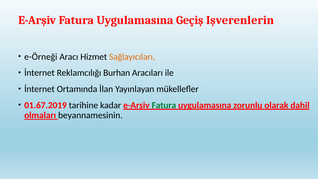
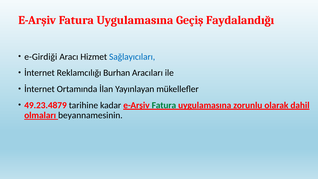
Işverenlerin: Işverenlerin -> Faydalandığı (240, 20)
e-Örneği: e-Örneği -> e-Girdiği (41, 57)
Sağlayıcıları colour: orange -> blue (132, 57)
01.67.2019: 01.67.2019 -> 49.23.4879 (45, 105)
